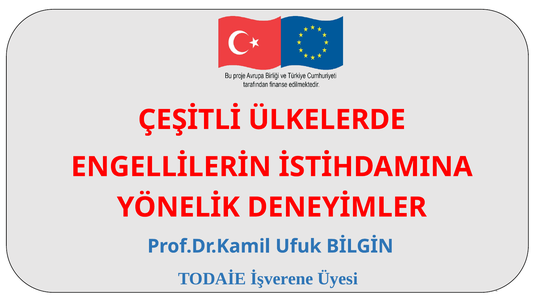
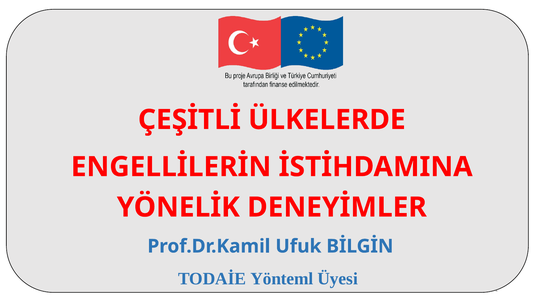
İşverene: İşverene -> Yönteml (282, 279)
